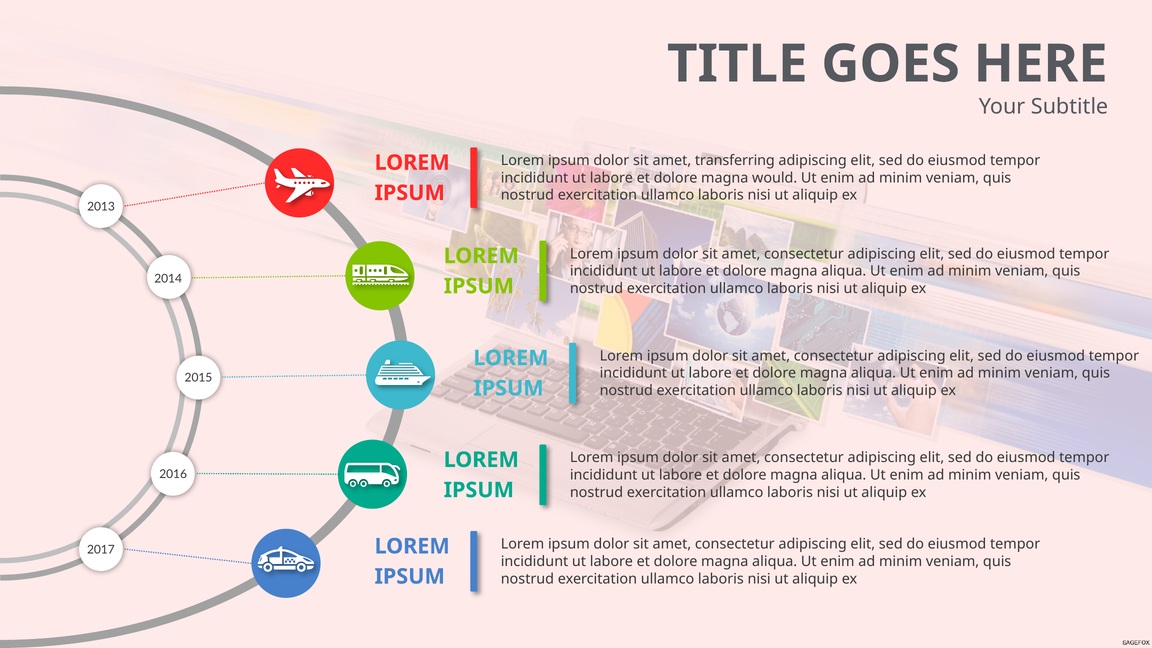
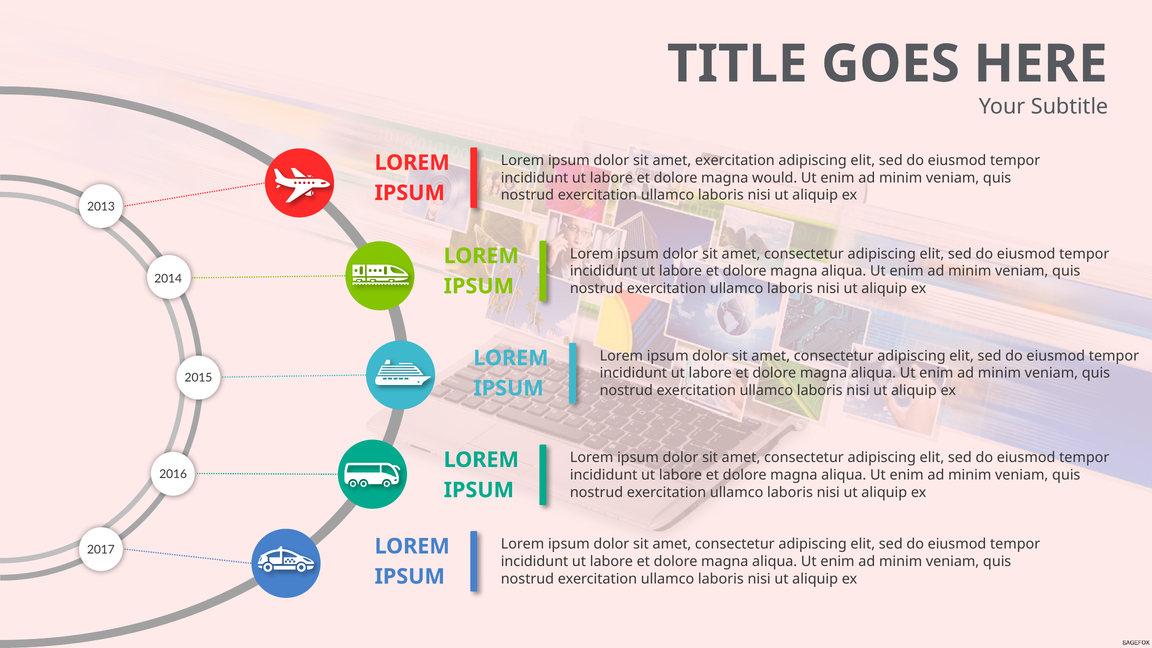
amet transferring: transferring -> exercitation (735, 161)
